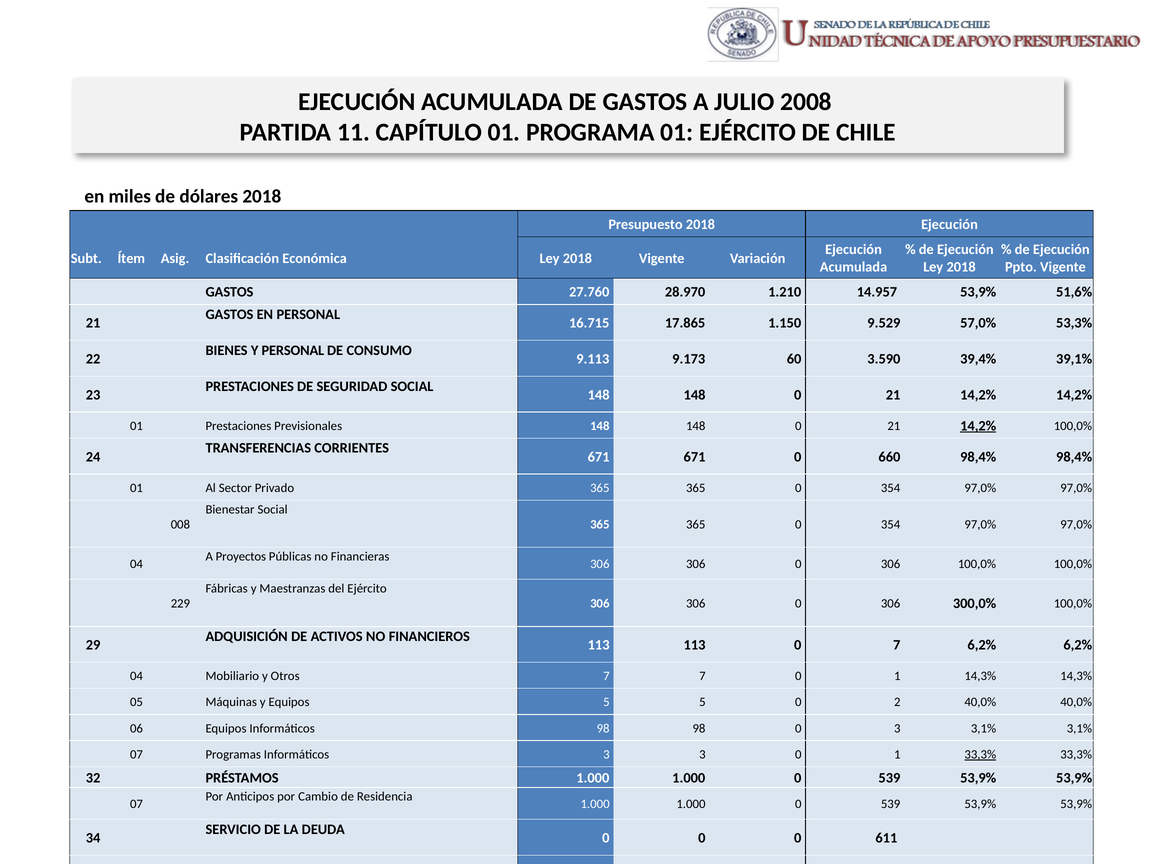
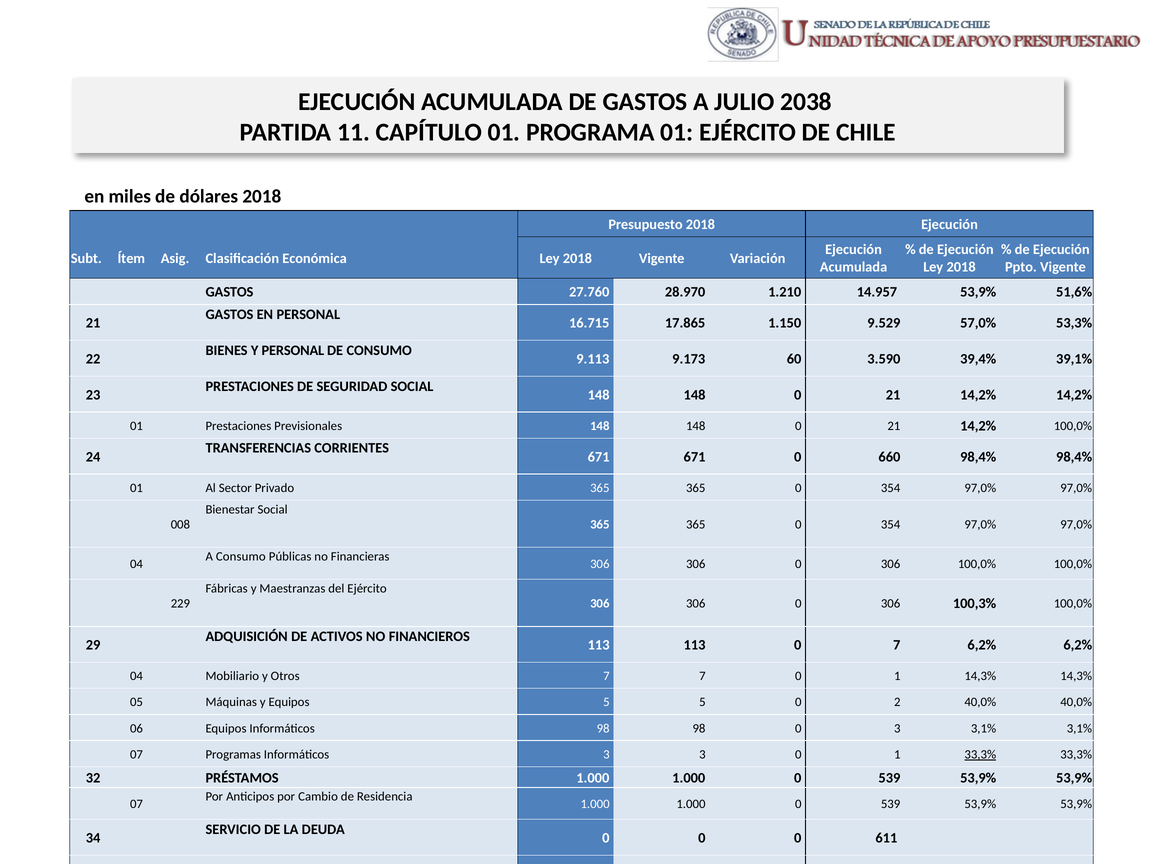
2008: 2008 -> 2038 (806, 102)
14,2% underline: present -> none (978, 426)
A Proyectos: Proyectos -> Consumo (241, 557)
300,0%: 300,0% -> 100,3% (975, 604)
